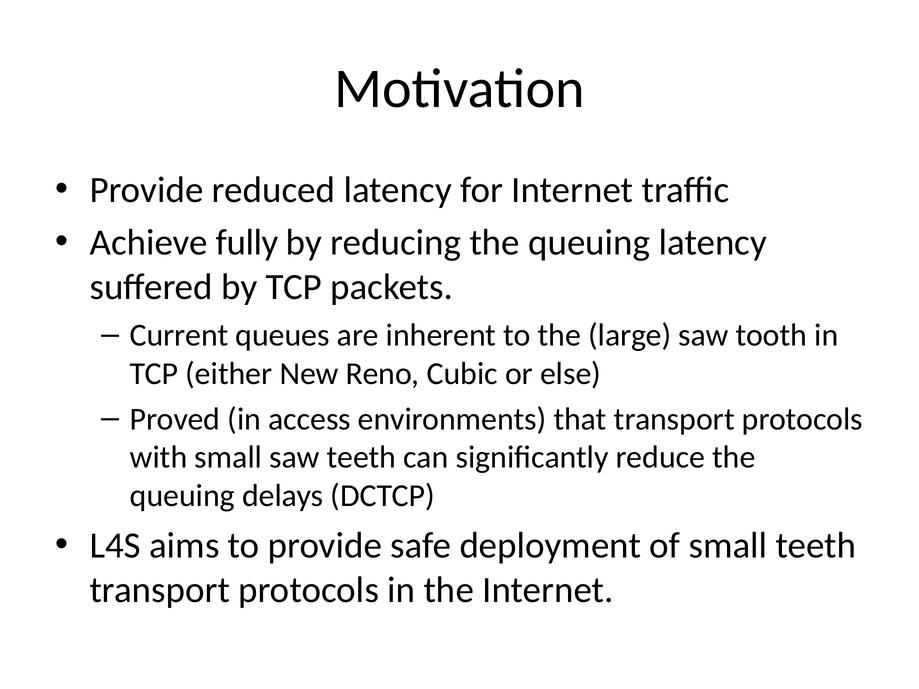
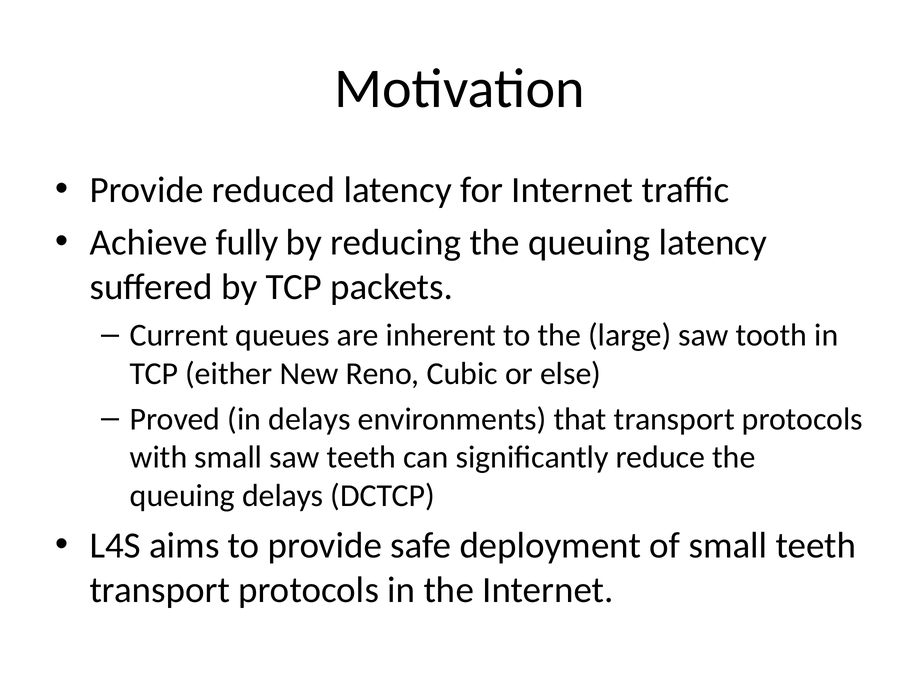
in access: access -> delays (309, 419)
